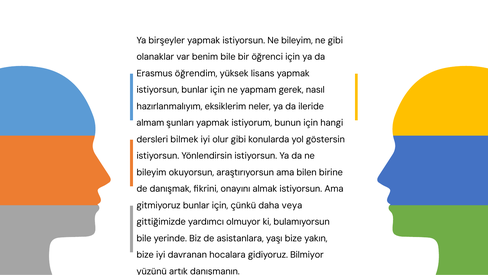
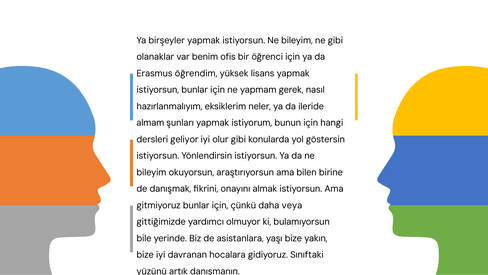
benim bile: bile -> ofis (228, 57)
bilmek: bilmek -> geliyor (184, 139)
Bilmiyor: Bilmiyor -> Sınıftaki (307, 254)
